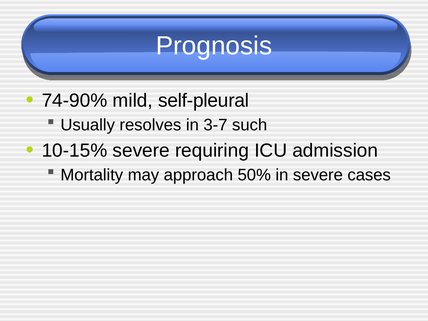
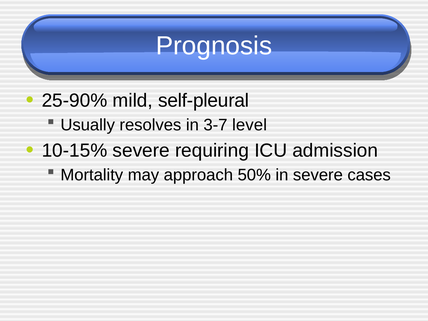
74-90%: 74-90% -> 25-90% (75, 100)
such: such -> level (250, 125)
